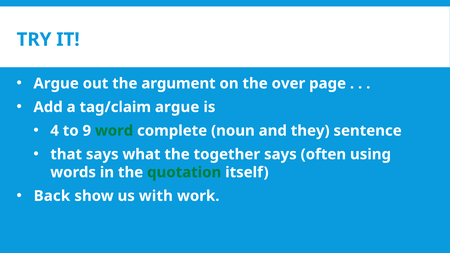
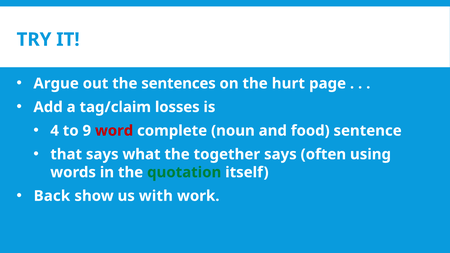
argument: argument -> sentences (179, 84)
over: over -> hurt (288, 84)
tag/claim argue: argue -> losses (177, 107)
word colour: green -> red (114, 131)
they: they -> food (310, 131)
